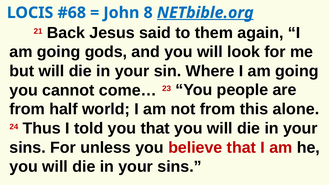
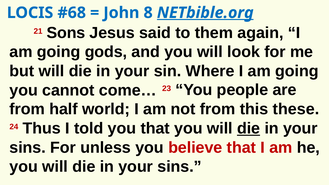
Back: Back -> Sons (66, 33)
alone: alone -> these (296, 109)
die underline: none -> present (249, 128)
